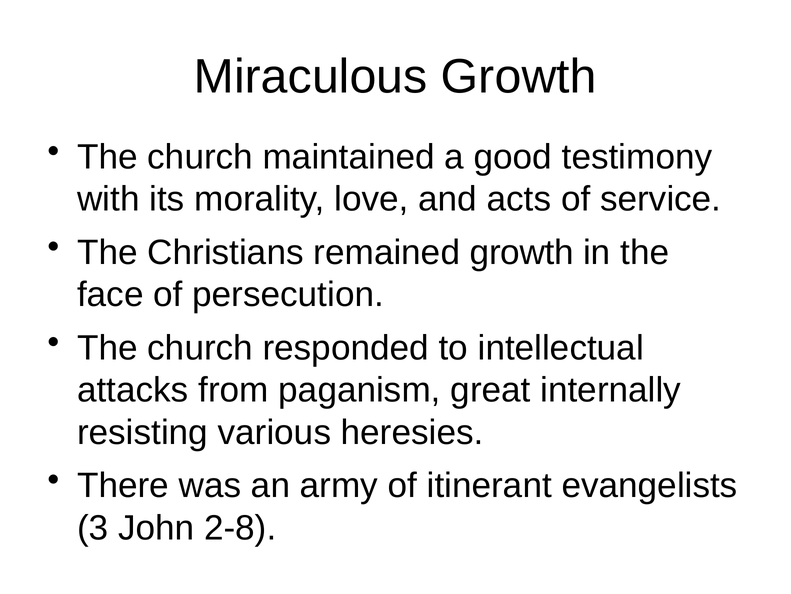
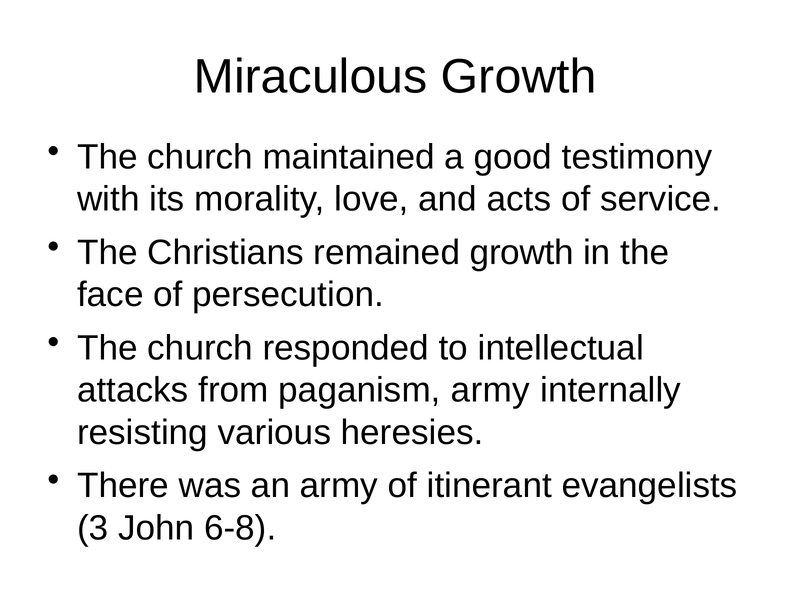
paganism great: great -> army (490, 390)
2-8: 2-8 -> 6-8 (240, 527)
